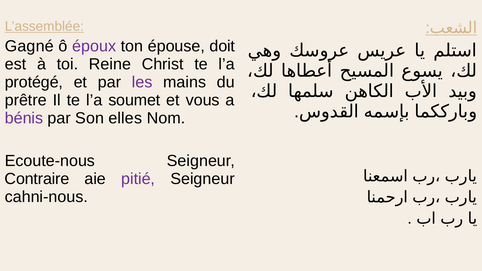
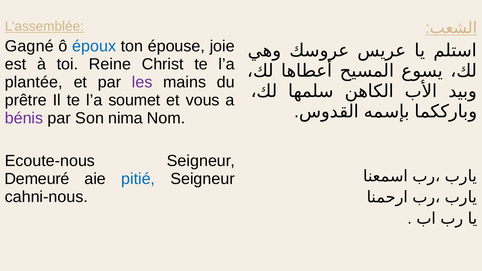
époux colour: purple -> blue (94, 46)
doit: doit -> joie (222, 46)
protégé: protégé -> plantée (34, 82)
elles: elles -> nima (125, 118)
Contraire: Contraire -> Demeuré (37, 179)
pitié colour: purple -> blue (138, 179)
